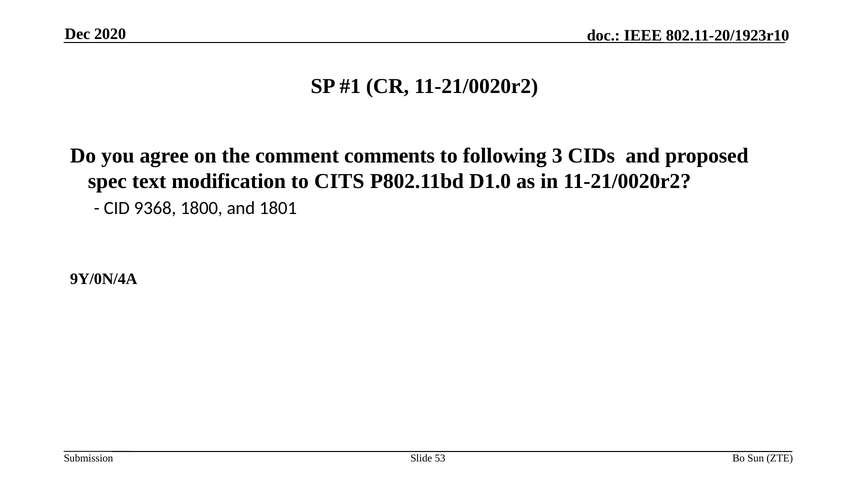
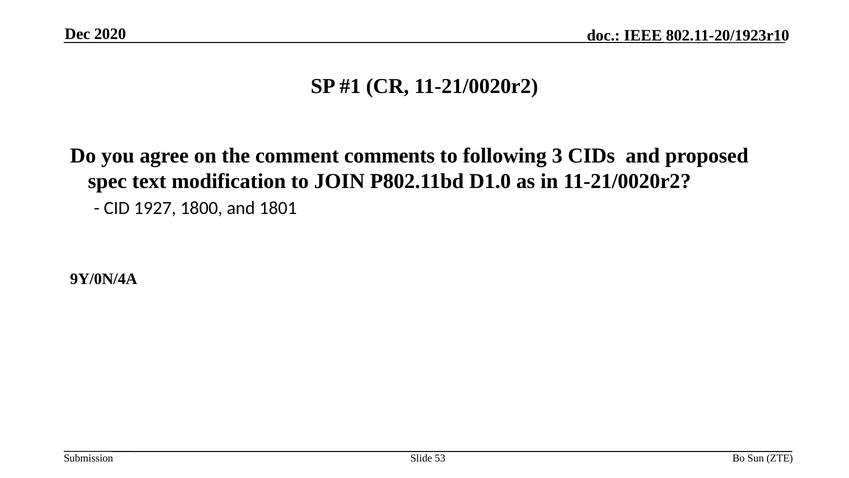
CITS: CITS -> JOIN (339, 181)
9368: 9368 -> 1927 (155, 208)
